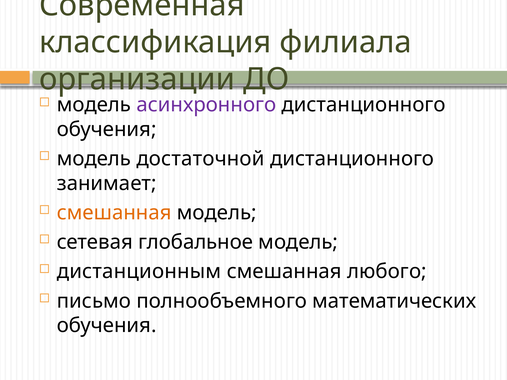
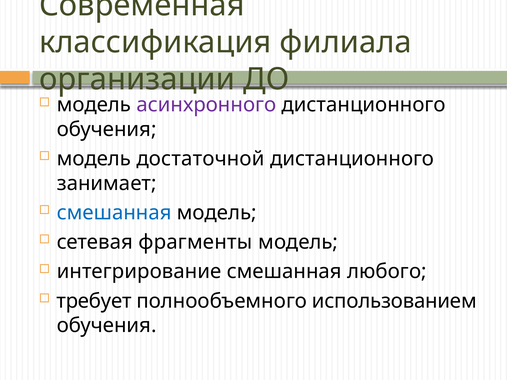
смешанная colour: orange -> blue (114, 213)
глобальное: глобальное -> фрагменты (195, 242)
дистанционным: дистанционным -> интегрирование (139, 272)
письмо: письмо -> требует (94, 301)
математических: математических -> использованием (394, 301)
